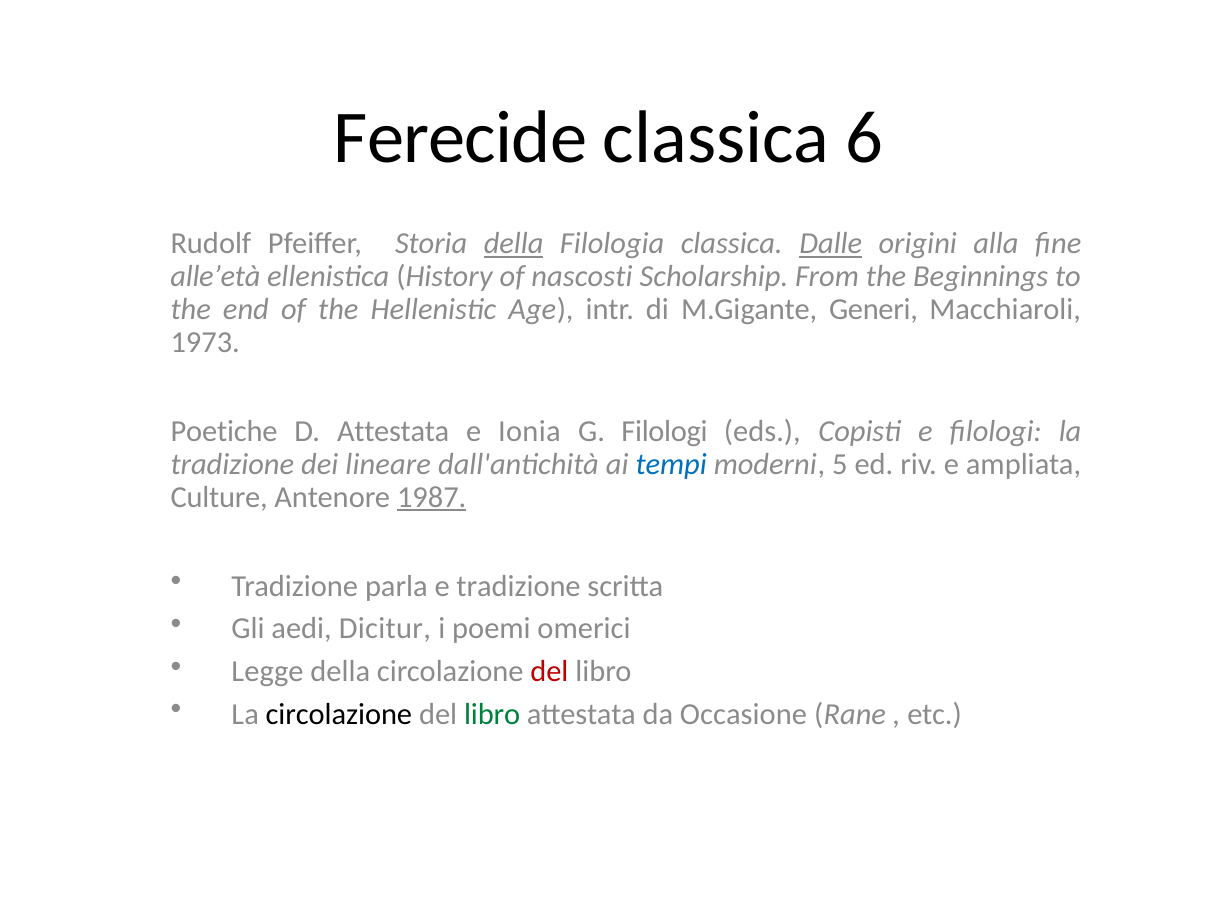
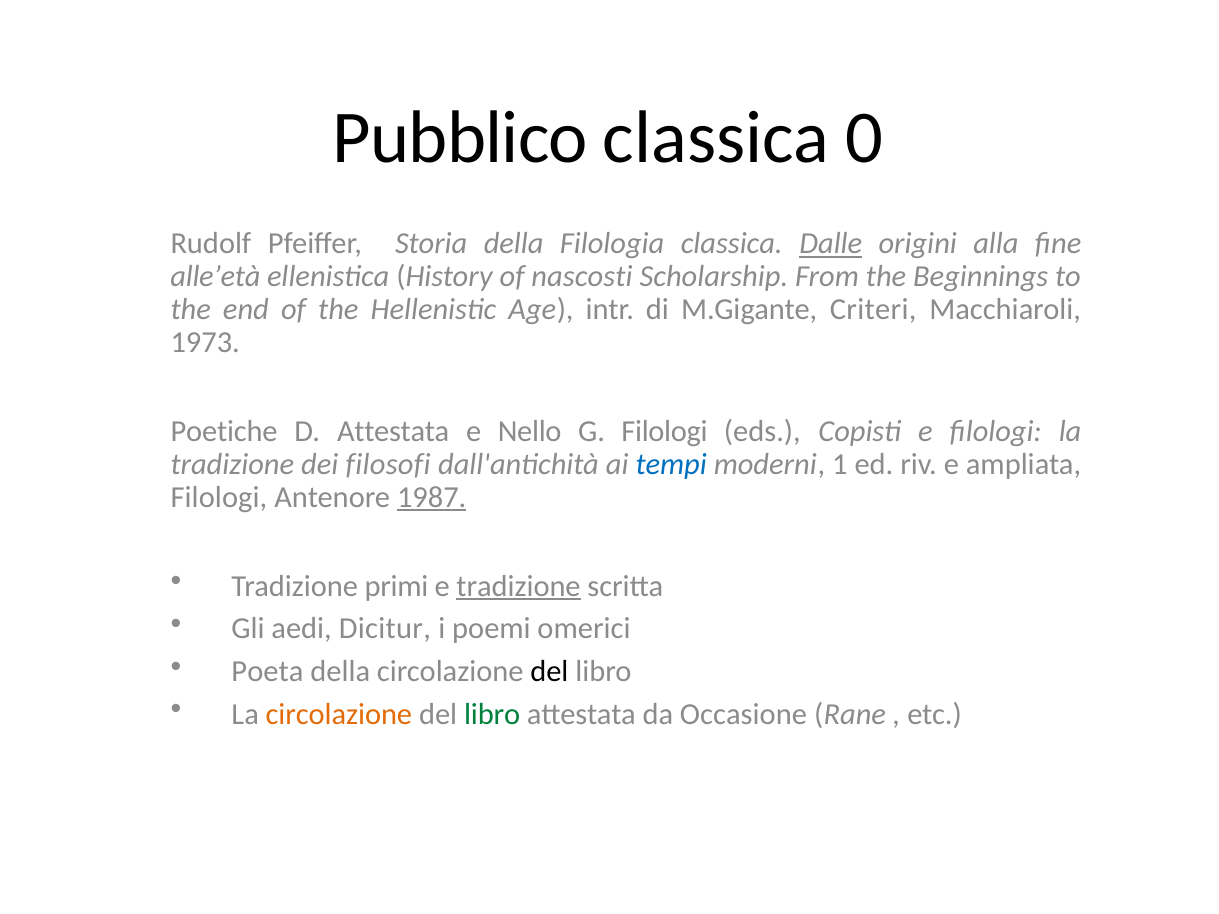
Ferecide: Ferecide -> Pubblico (461, 138)
6: 6 -> 0 (865, 138)
della underline: present -> none (514, 244)
Generi: Generi -> Criteri (873, 309)
Ionia: Ionia -> Nello (530, 431)
lineare: lineare -> filosofi (388, 464)
5: 5 -> 1 (840, 464)
Culture: Culture -> Filologi (219, 497)
parla: parla -> primi (396, 586)
tradizione underline: none -> present (519, 586)
Legge: Legge -> Poeta (268, 672)
del colour: red -> black (549, 672)
circolazione colour: black -> orange (339, 714)
